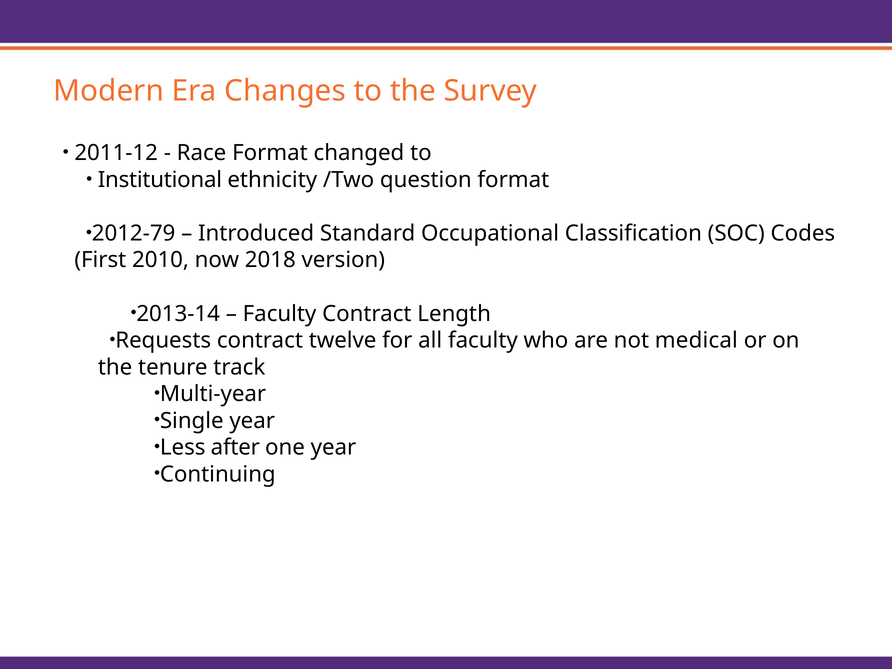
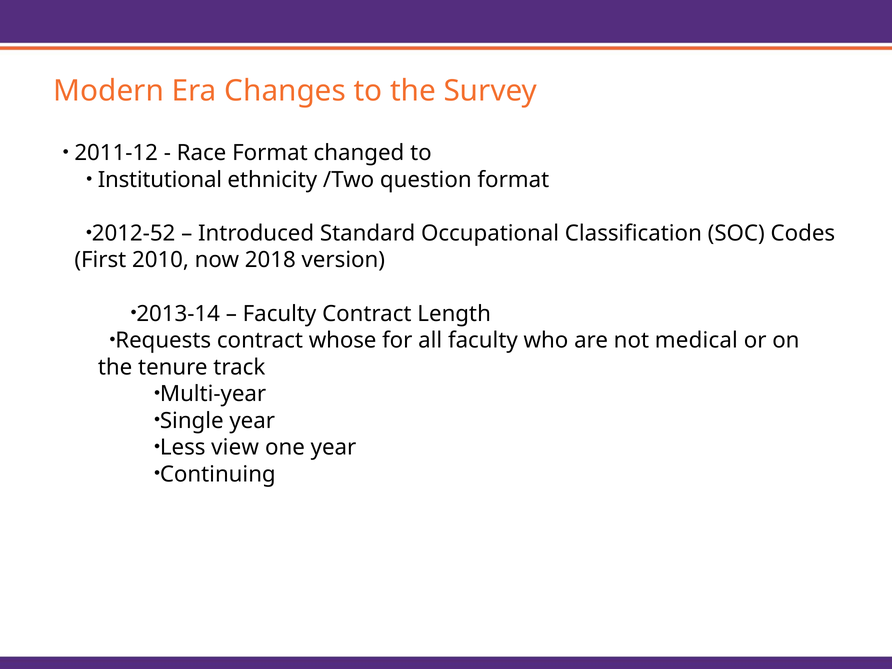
2012-79: 2012-79 -> 2012-52 (134, 233)
twelve: twelve -> whose (343, 340)
after: after -> view (235, 447)
